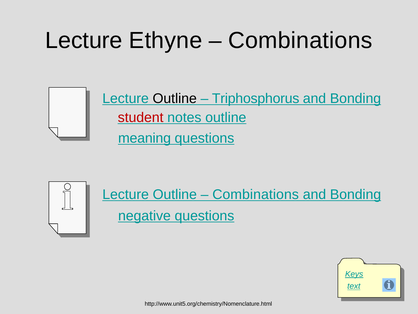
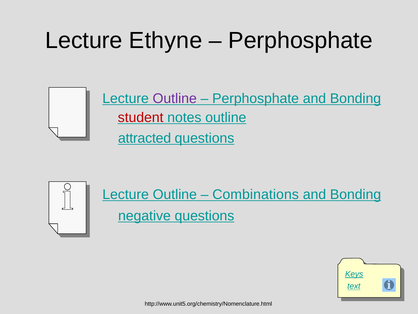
Combinations: Combinations -> Perphosphate (300, 40)
Outline colour: black -> purple (175, 99)
Triphosphorus: Triphosphorus -> Perphosphate (256, 99)
meaning: meaning -> attracted (145, 138)
